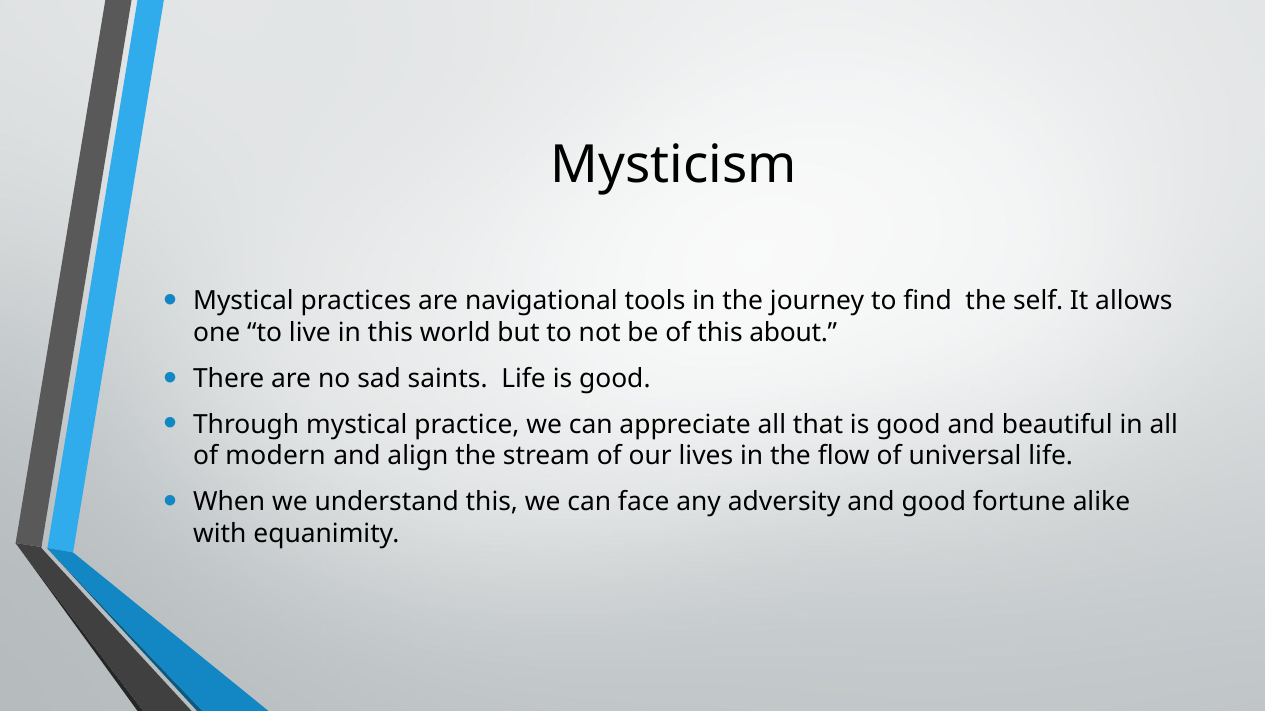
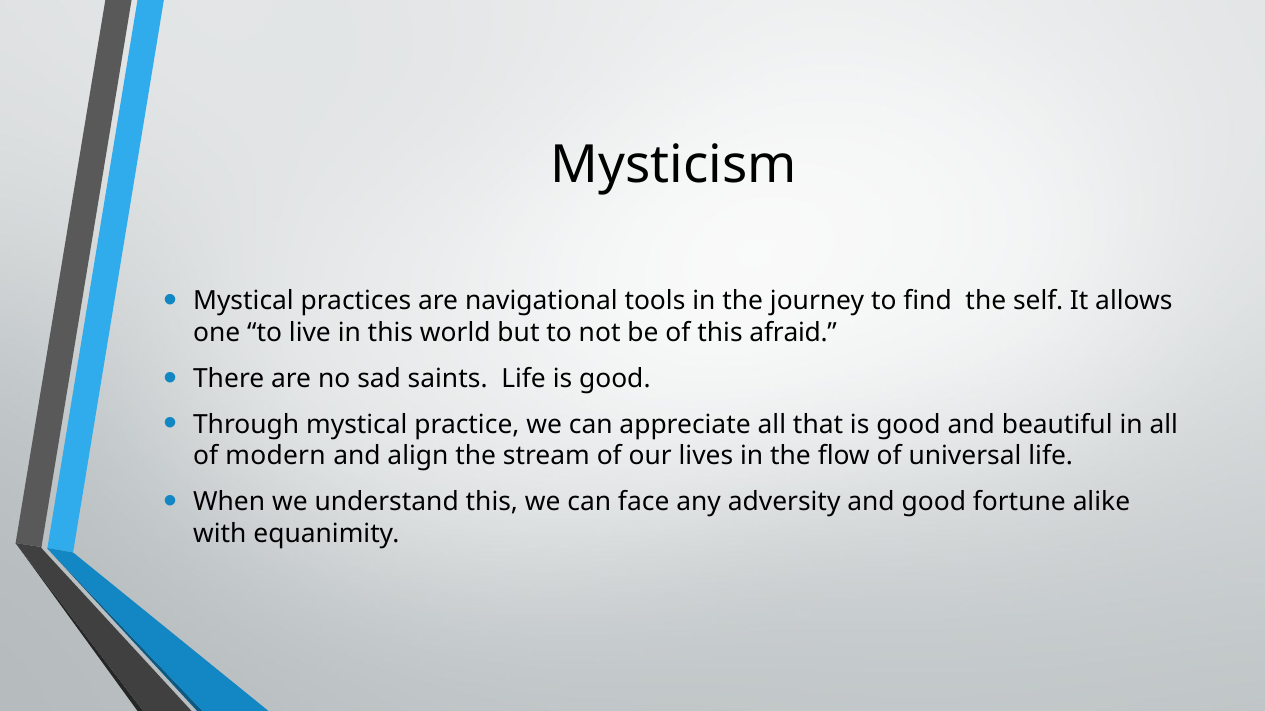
about: about -> afraid (793, 333)
